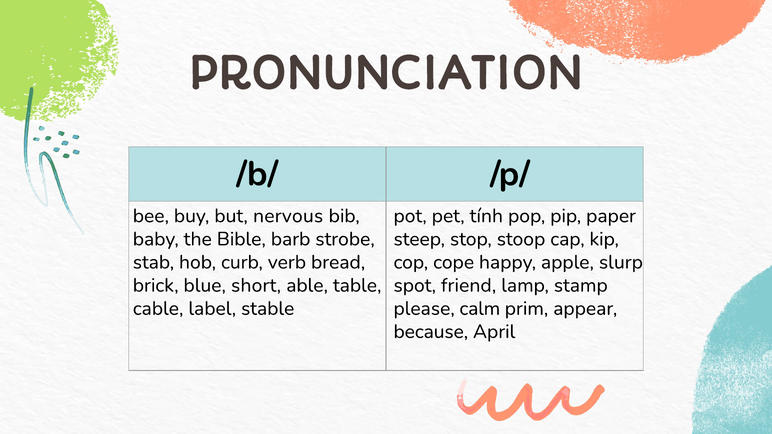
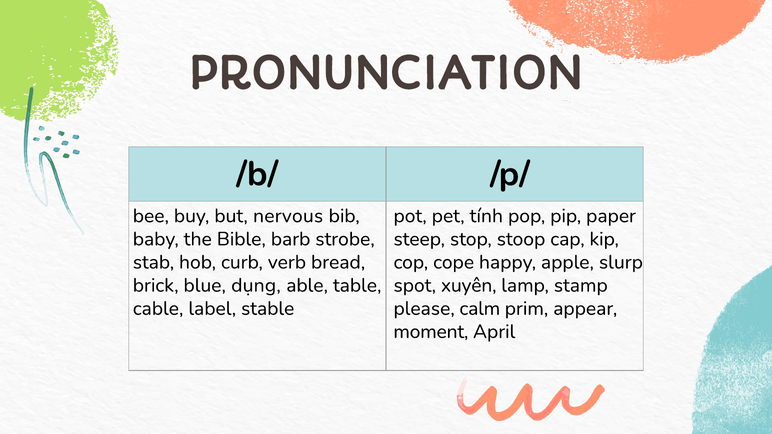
short: short -> dụng (256, 285)
friend: friend -> xuyên (469, 285)
because: because -> moment (431, 332)
